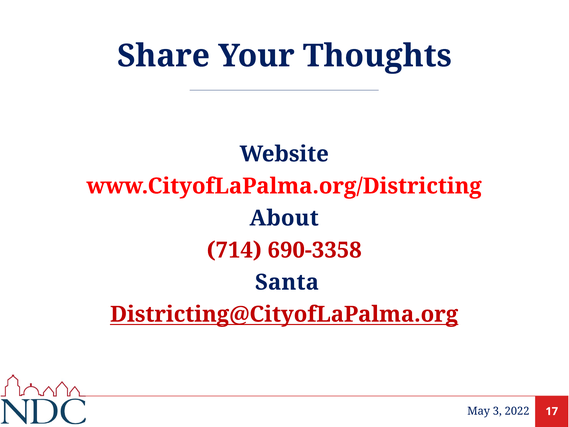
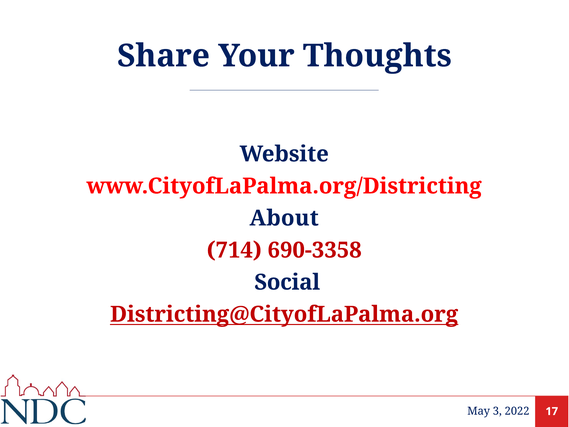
Santa: Santa -> Social (287, 282)
